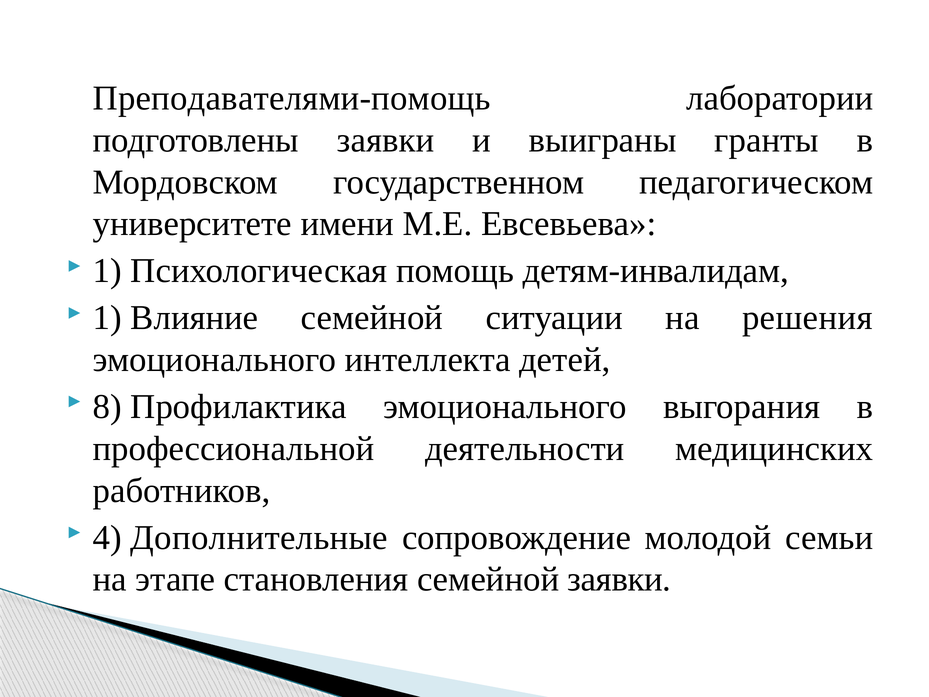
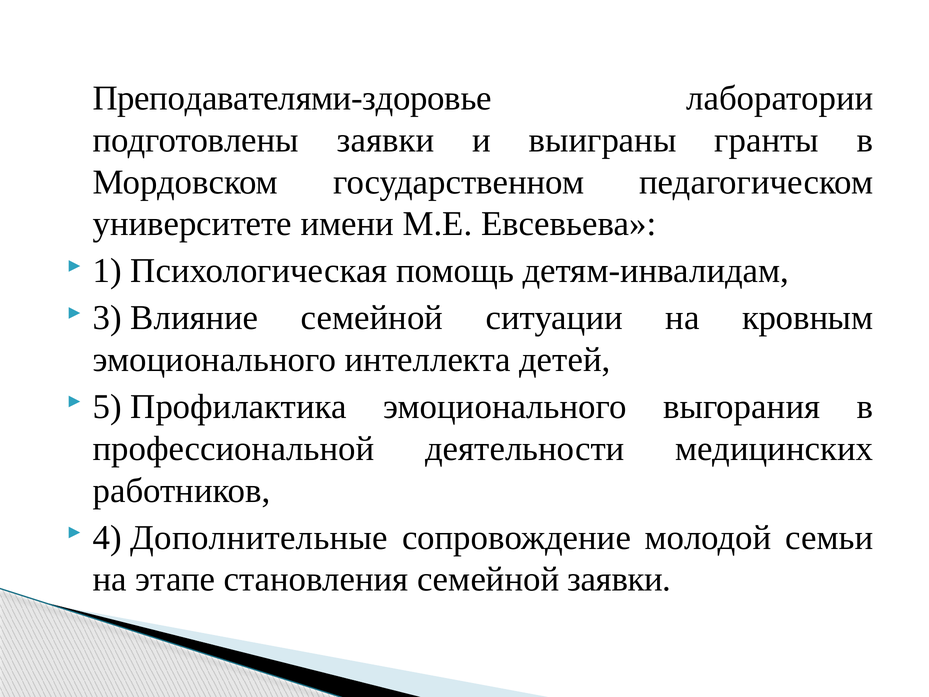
Преподавателями-помощь: Преподавателями-помощь -> Преподавателями-здоровье (292, 98)
1: 1 -> 3 (107, 318)
решения: решения -> кровным (808, 318)
8: 8 -> 5 (107, 407)
